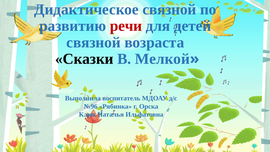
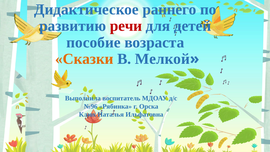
Дидактическое связной: связной -> раннего (169, 10)
связной: связной -> пособие (93, 42)
Сказки colour: black -> orange (84, 59)
